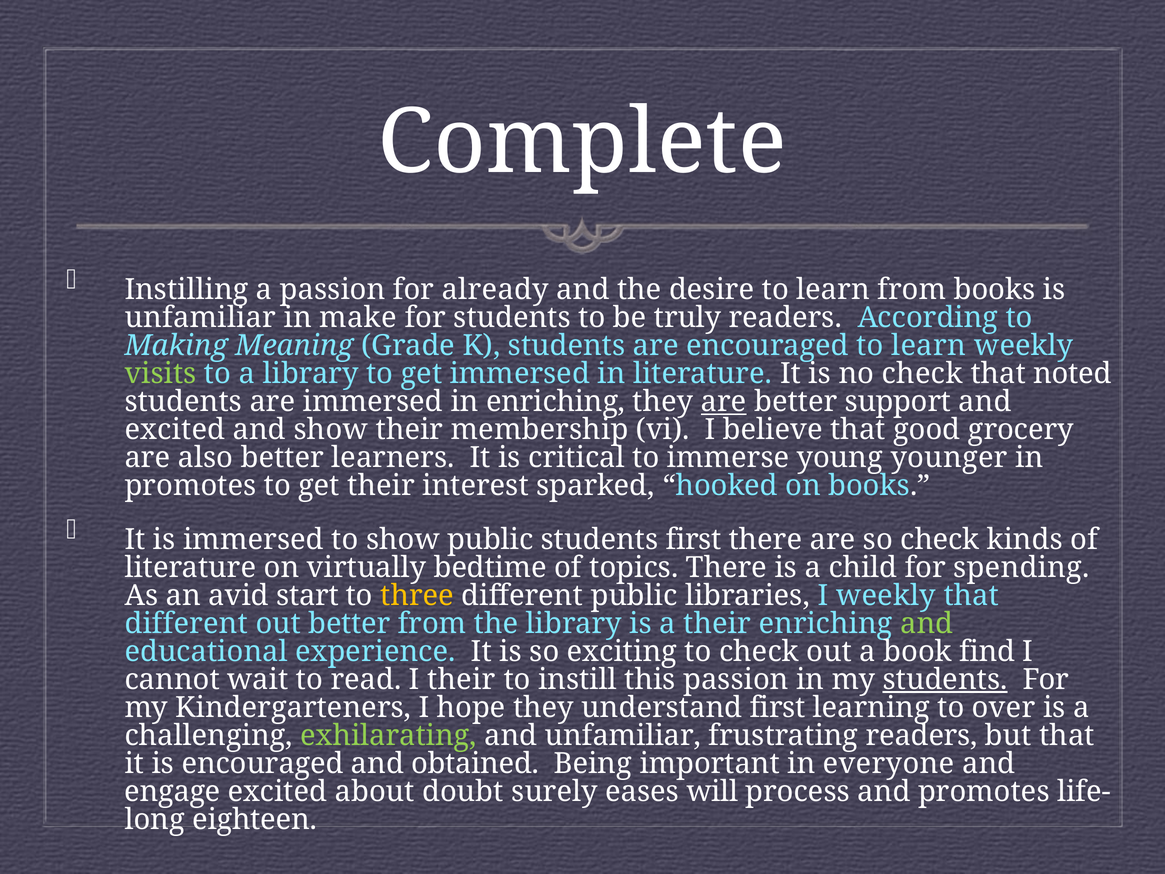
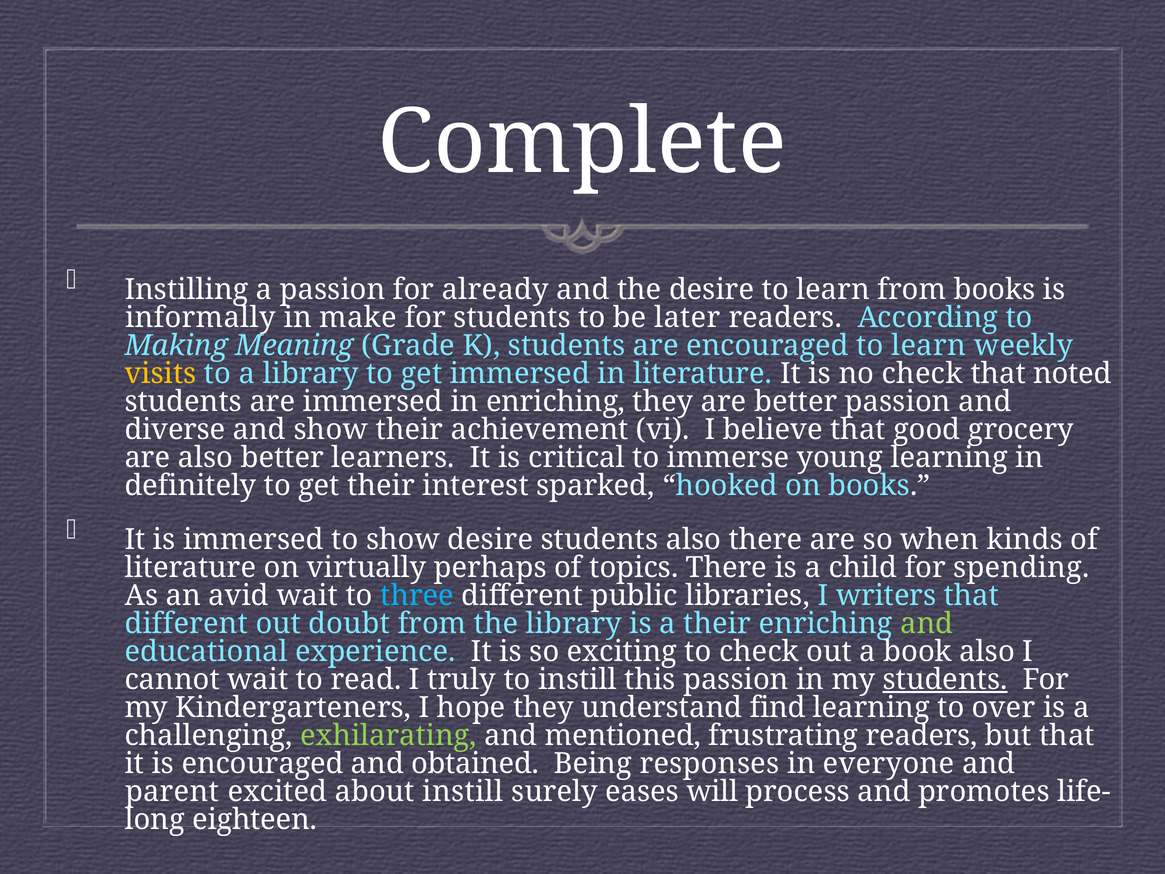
unfamiliar: unfamiliar -> informally (200, 318)
truly: truly -> later (687, 318)
visits colour: light green -> yellow (161, 374)
are underline: present -> none (724, 402)
better support: support -> passion (898, 402)
excited: excited -> diverse (175, 430)
membership: membership -> achievement (540, 430)
young younger: younger -> learning (949, 458)
promotes: promotes -> definitely (191, 486)
show public: public -> desire (490, 539)
students first: first -> also (693, 539)
so check: check -> when (940, 539)
bedtime: bedtime -> perhaps (490, 567)
avid start: start -> wait (307, 595)
three colour: yellow -> light blue (417, 595)
I weekly: weekly -> writers (886, 595)
out better: better -> doubt (349, 623)
book find: find -> also (987, 651)
I their: their -> truly (461, 679)
understand first: first -> find (778, 707)
and unfamiliar: unfamiliar -> mentioned (623, 735)
important: important -> responses (709, 763)
engage: engage -> parent (172, 791)
about doubt: doubt -> instill (463, 791)
